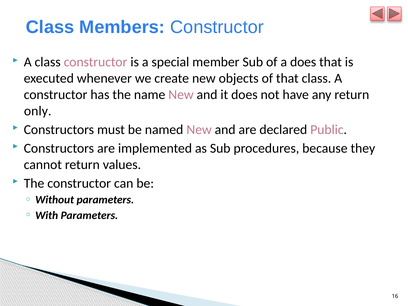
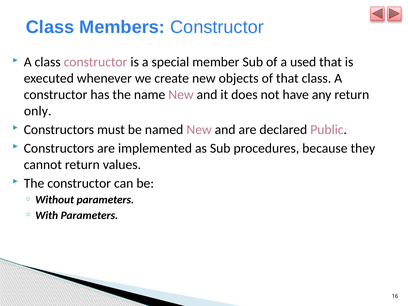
a does: does -> used (303, 62)
